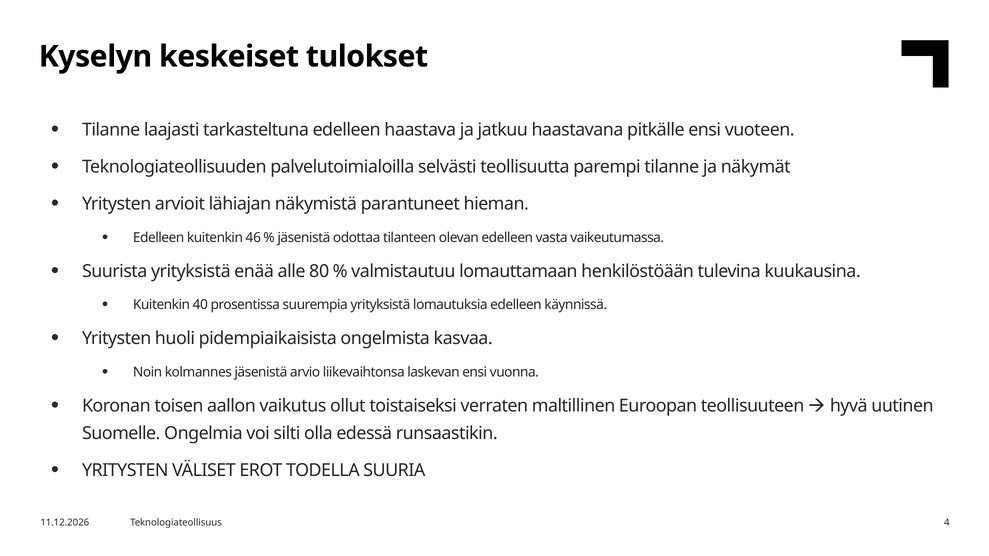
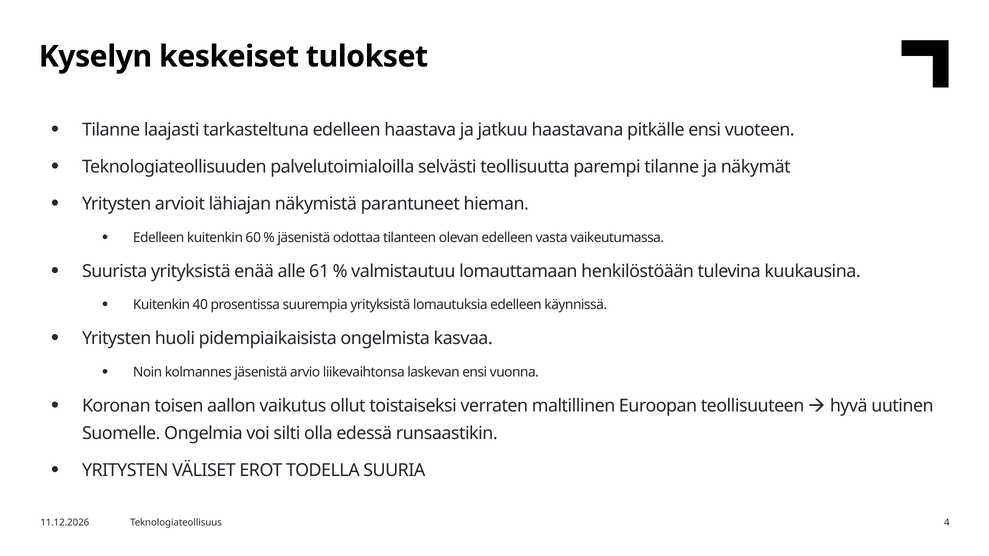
46: 46 -> 60 (253, 238)
80: 80 -> 61 (319, 271)
